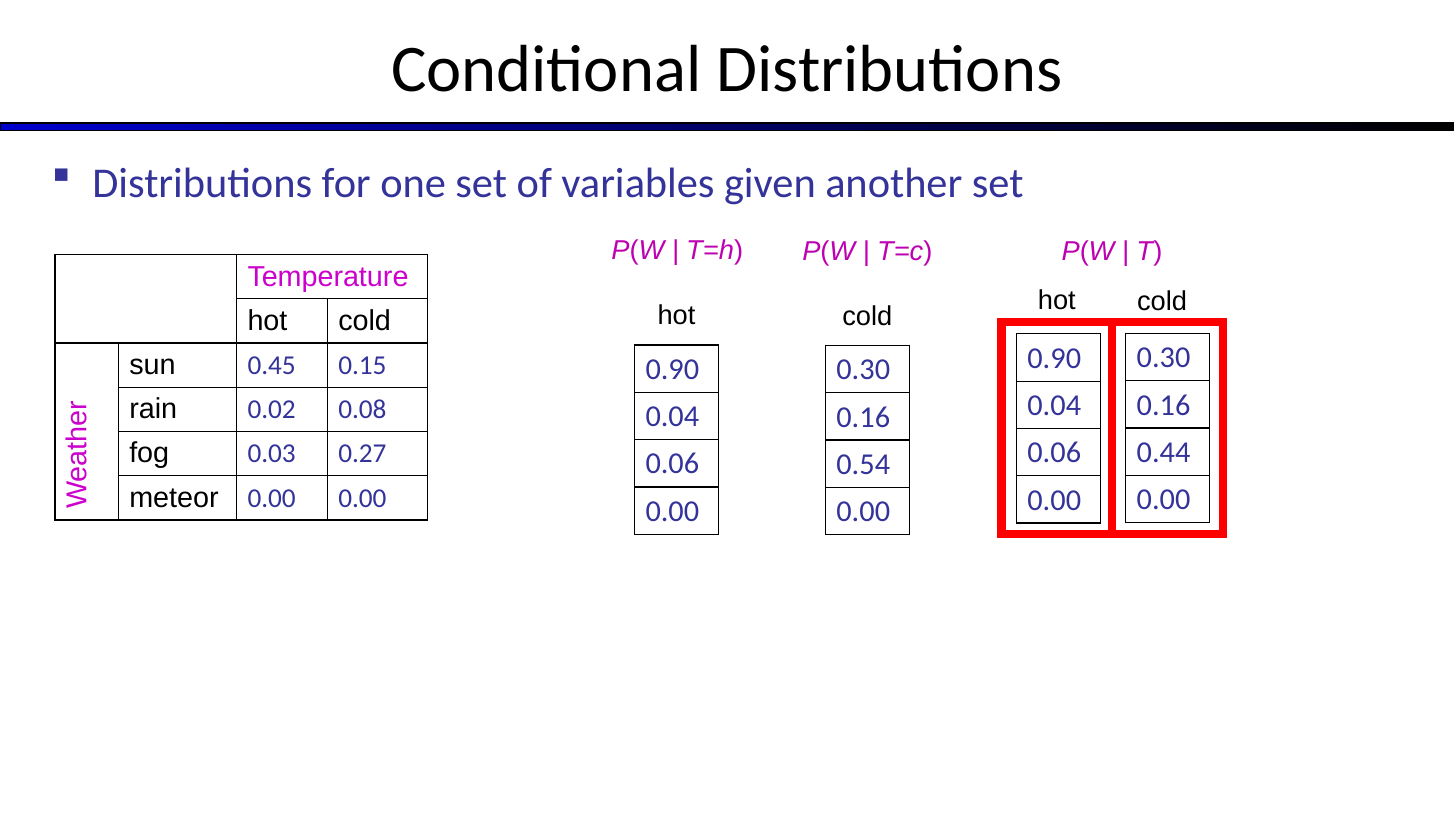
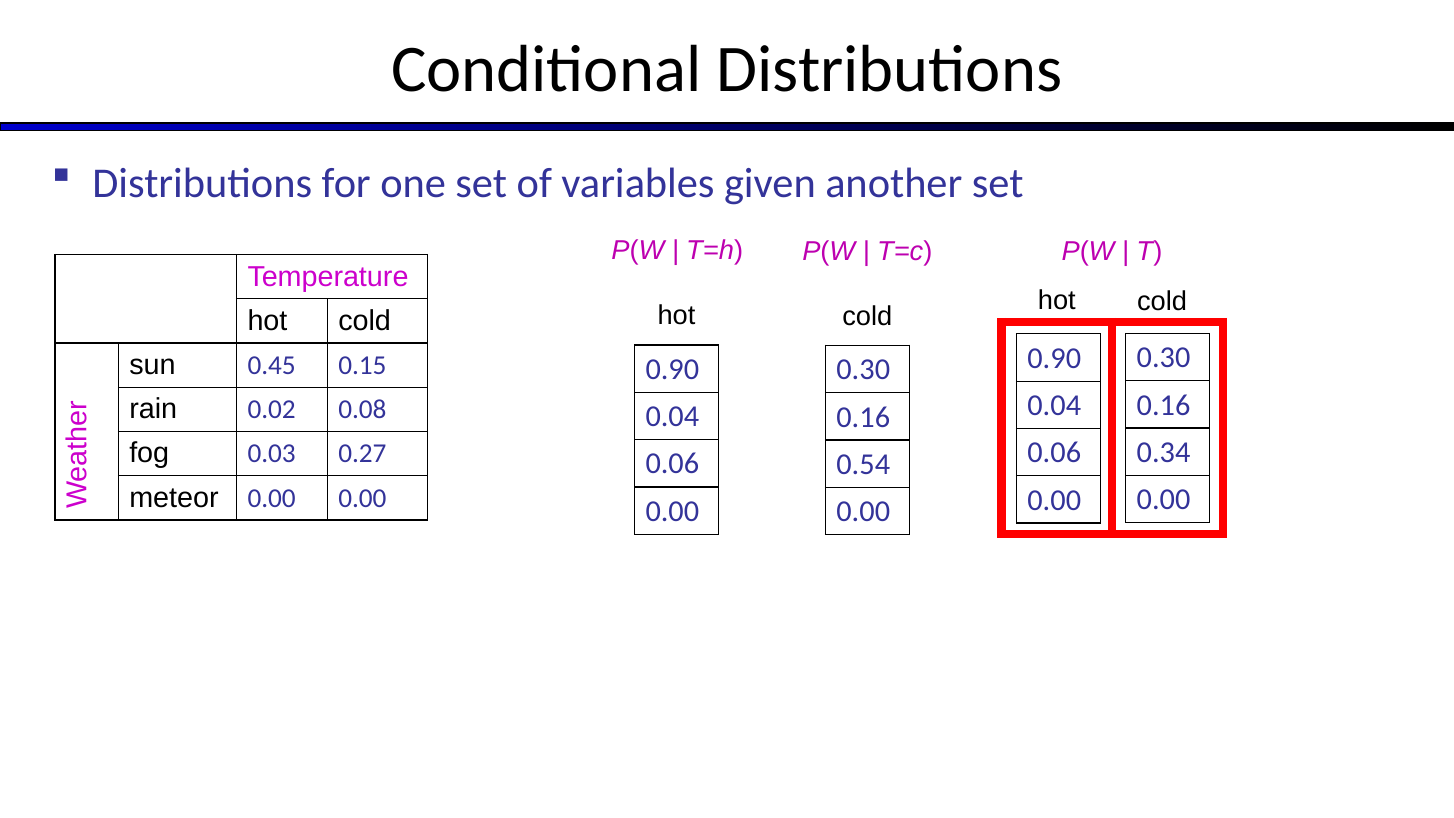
0.44: 0.44 -> 0.34 (1164, 452)
